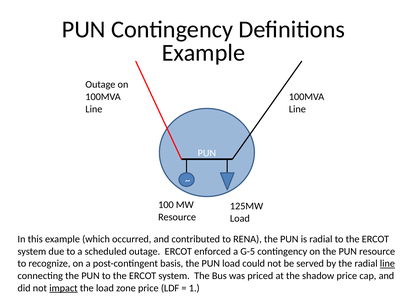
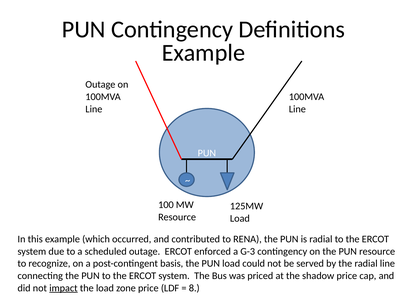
G-5: G-5 -> G-3 (248, 252)
line underline: present -> none (387, 264)
1: 1 -> 8 (194, 288)
